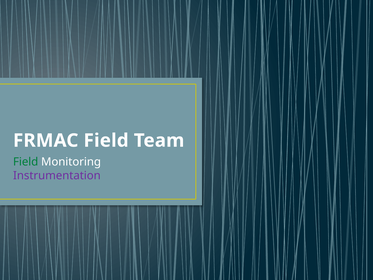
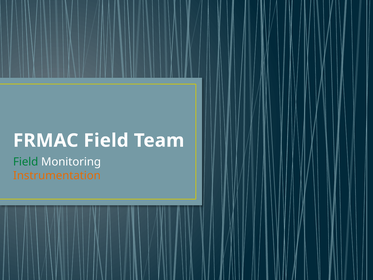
Instrumentation colour: purple -> orange (57, 175)
